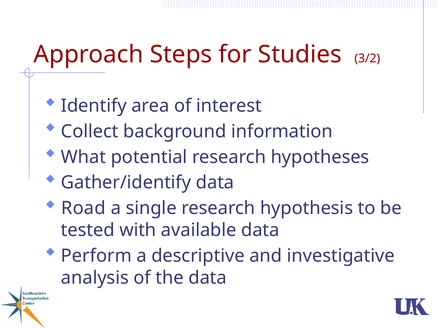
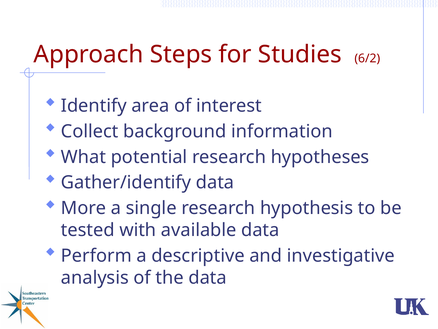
3/2: 3/2 -> 6/2 (367, 58)
Road: Road -> More (84, 208)
